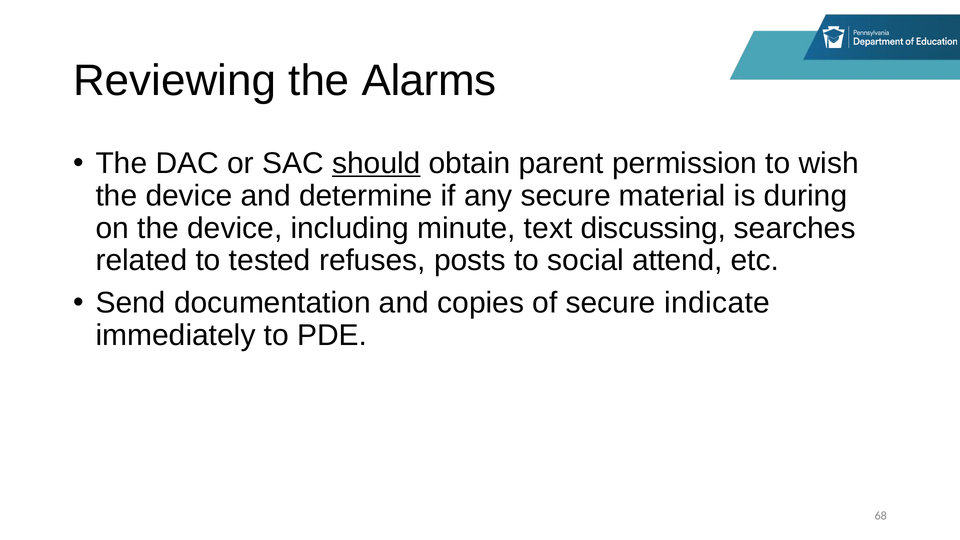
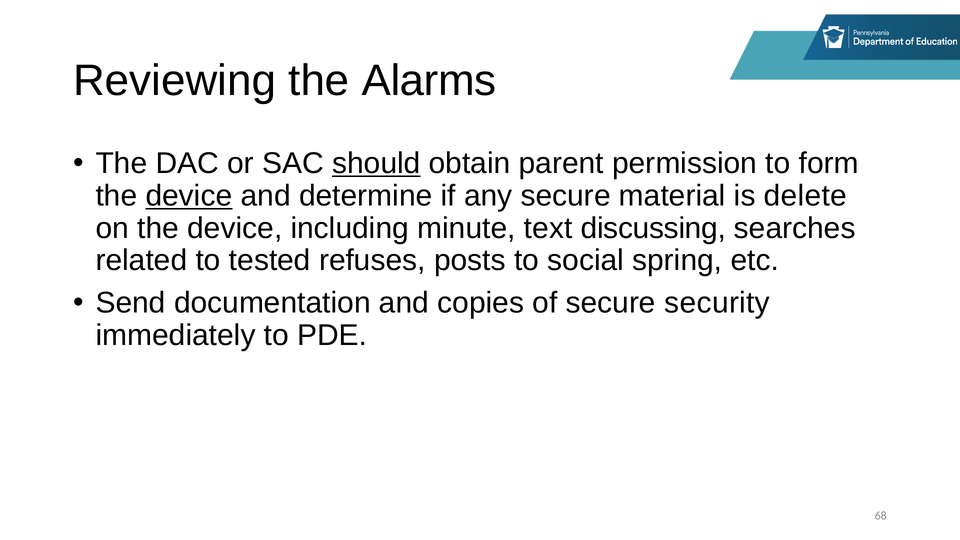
wish: wish -> form (829, 163)
device underline: none -> present (189, 196)
during: during -> delete (805, 196)
attend: attend -> spring (677, 261)
indicate: indicate -> security (717, 303)
